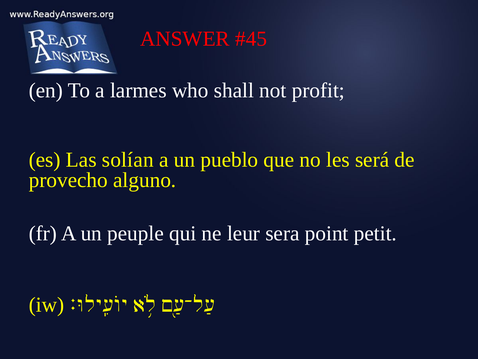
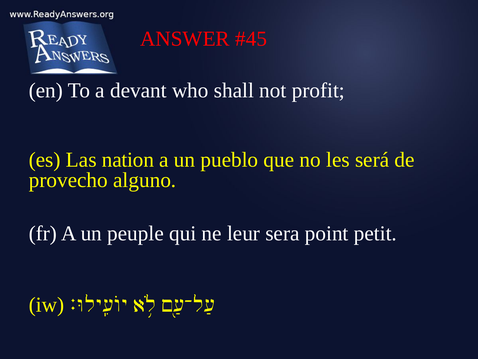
larmes: larmes -> devant (138, 90)
solían: solían -> nation (128, 160)
